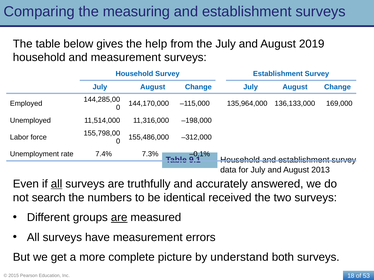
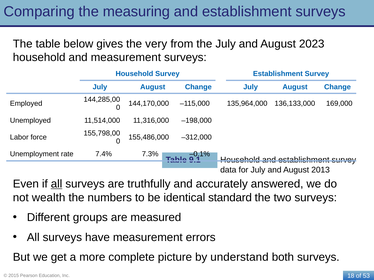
help: help -> very (156, 44)
2019: 2019 -> 2023 (312, 44)
search: search -> wealth (49, 198)
received: received -> standard (230, 198)
are underline: present -> none (119, 218)
